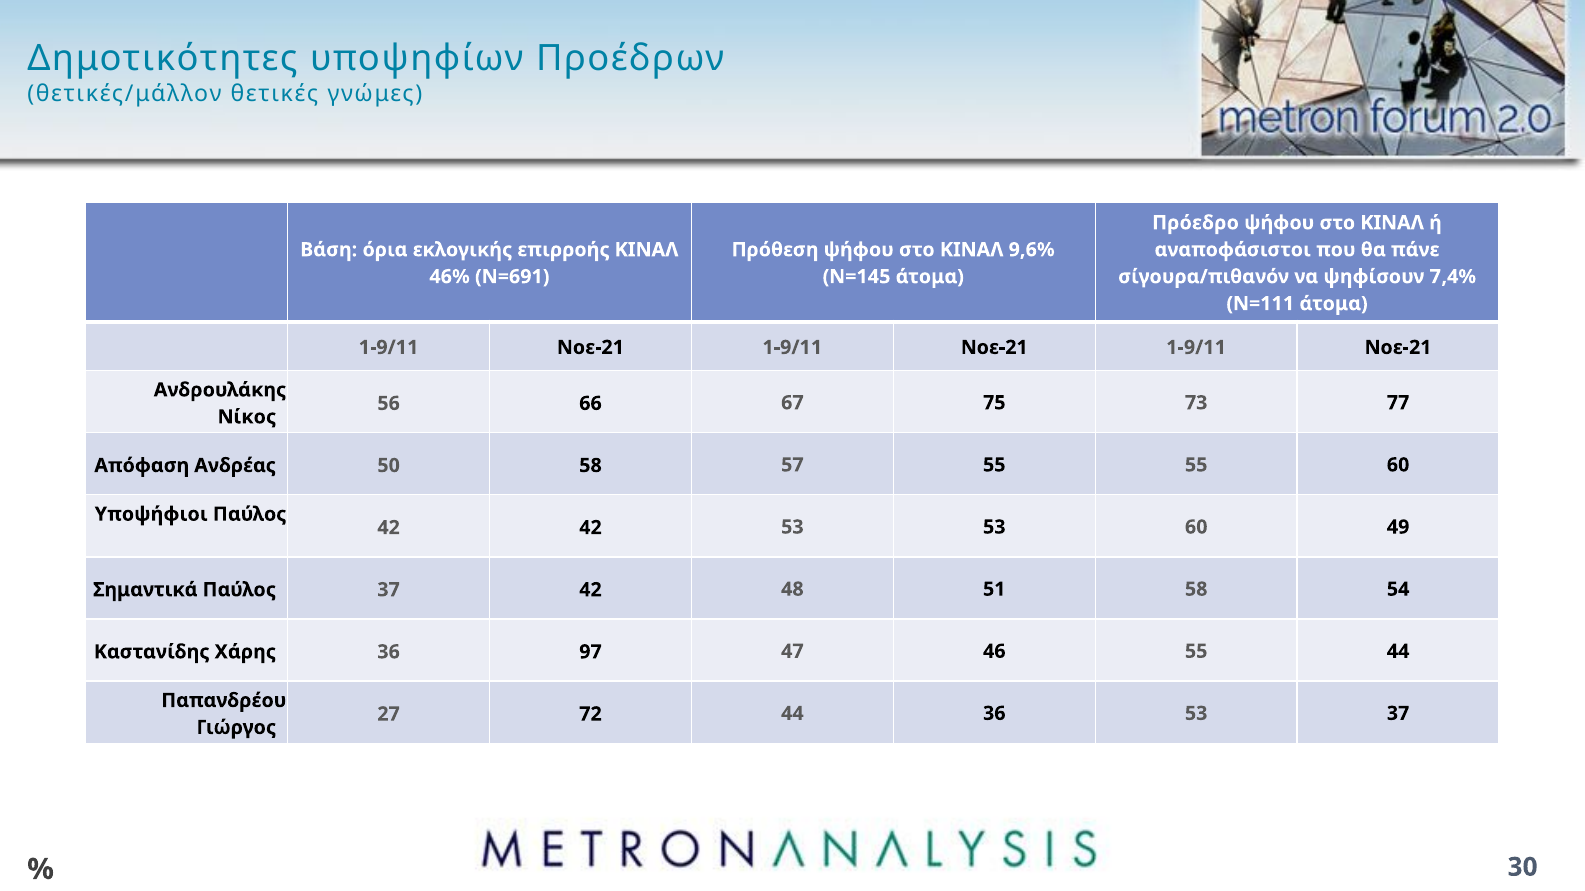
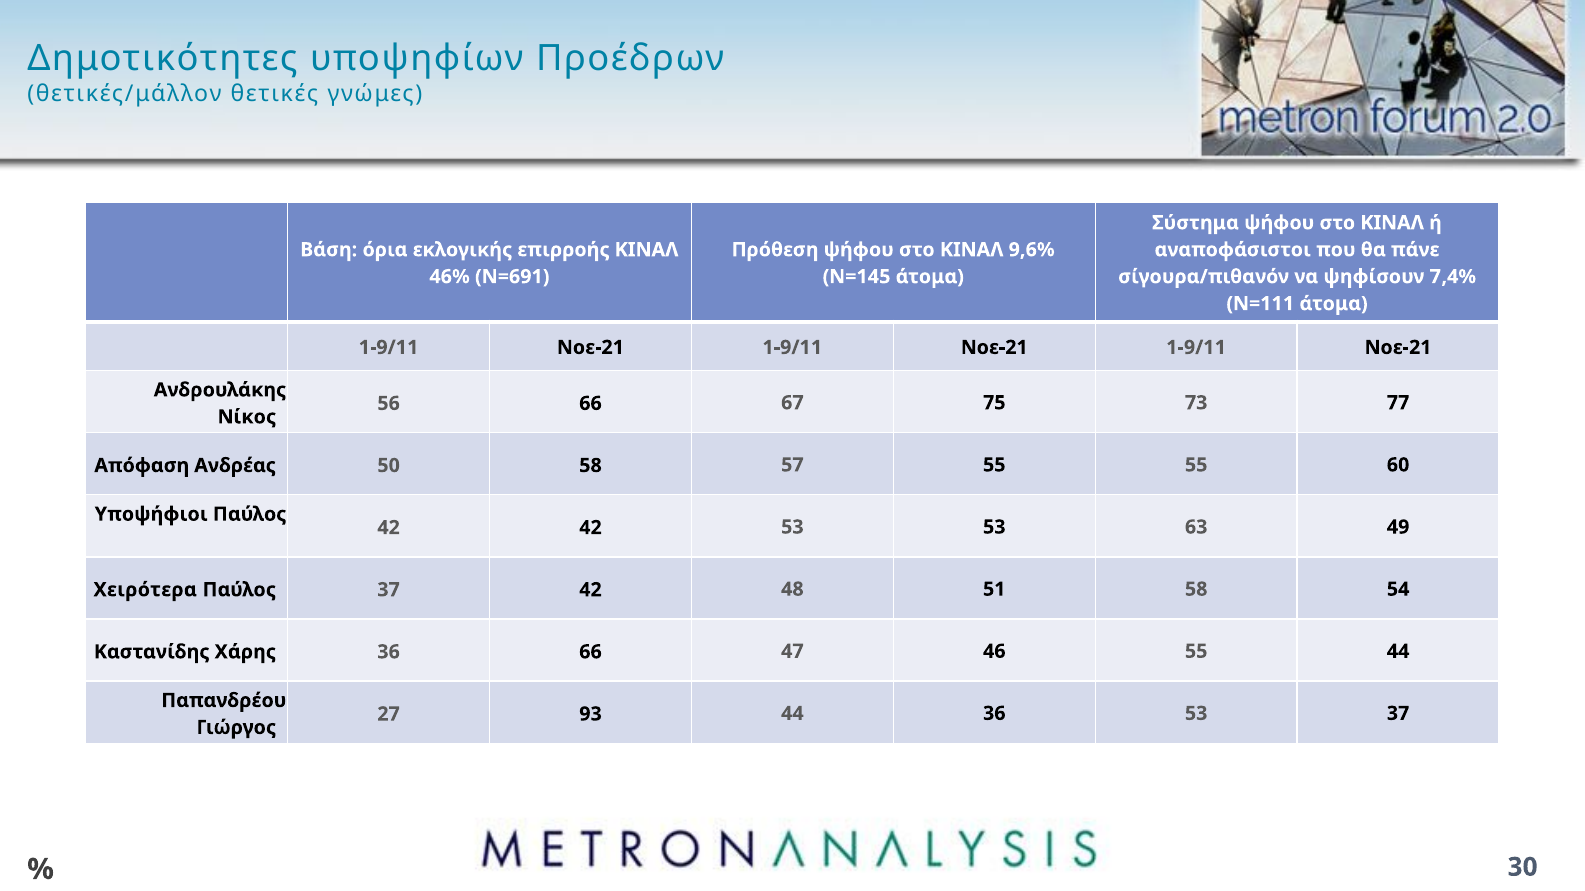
Πρόεδρο: Πρόεδρο -> Σύστημα (1196, 223)
53 60: 60 -> 63 (1196, 527)
Σημαντικά: Σημαντικά -> Χειρότερα (145, 590)
36 97: 97 -> 66 (591, 652)
72: 72 -> 93 (591, 714)
